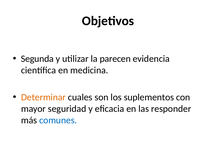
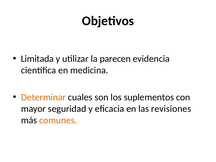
Segunda: Segunda -> Limitada (37, 59)
responder: responder -> revisiones (171, 109)
comunes colour: blue -> orange (58, 120)
